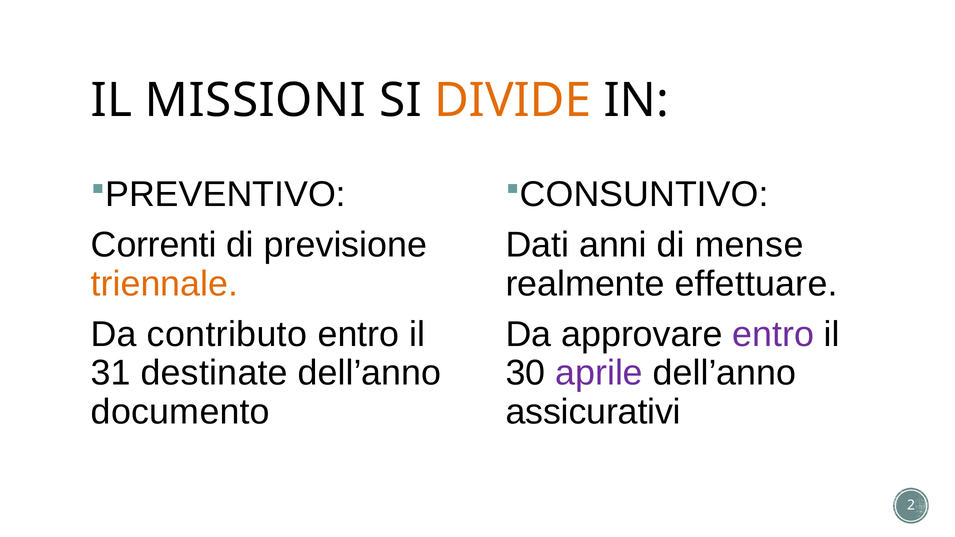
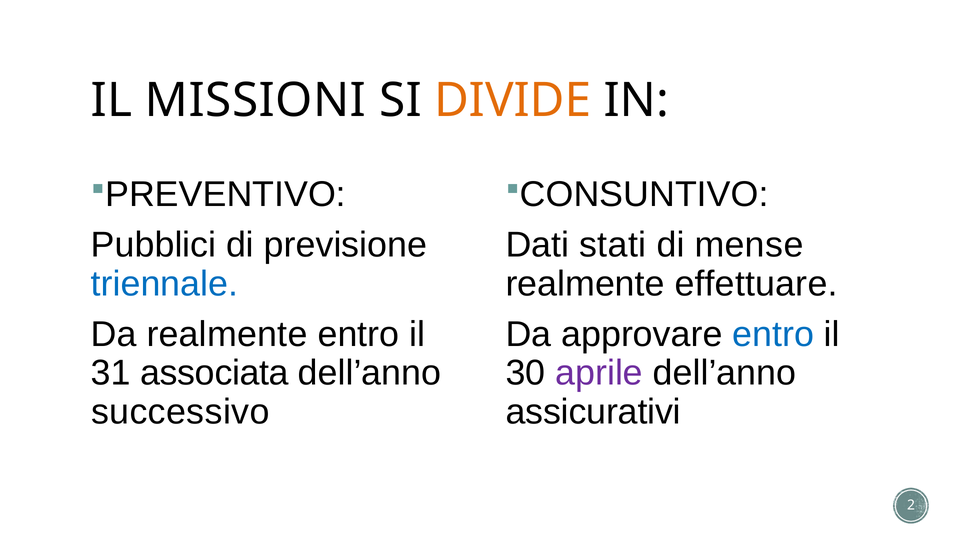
Correnti: Correnti -> Pubblici (154, 245)
anni: anni -> stati (613, 245)
triennale colour: orange -> blue (165, 284)
Da contributo: contributo -> realmente (227, 335)
entro colour: purple -> blue (773, 335)
destinate: destinate -> associata (215, 373)
documento: documento -> successivo (180, 412)
